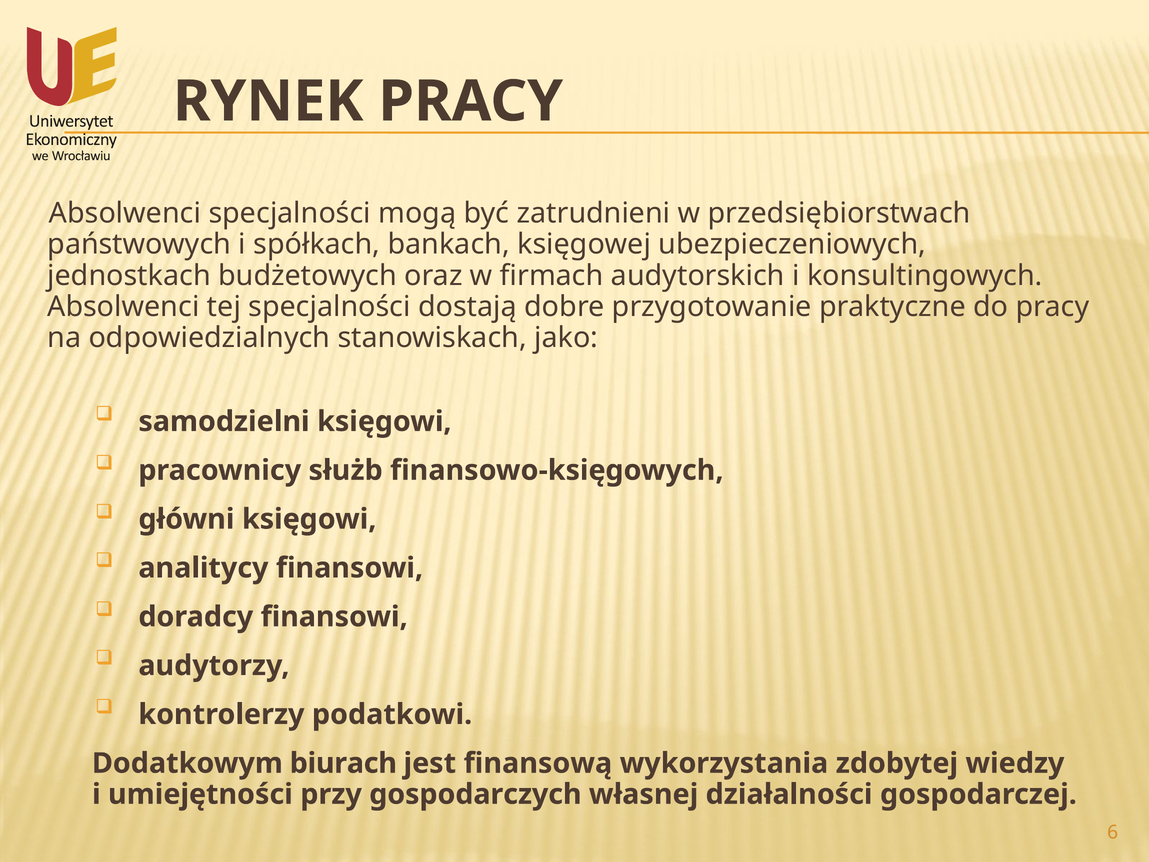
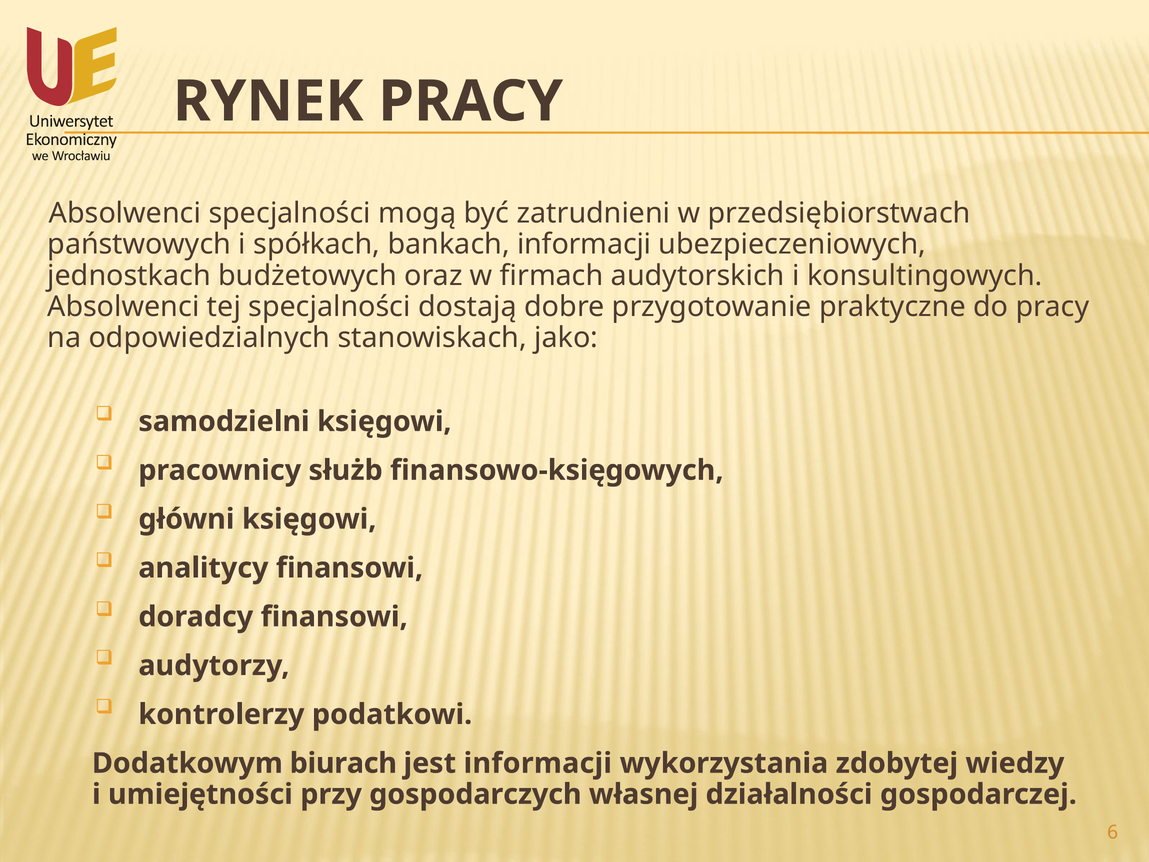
bankach księgowej: księgowej -> informacji (584, 244)
jest finansową: finansową -> informacji (538, 763)
